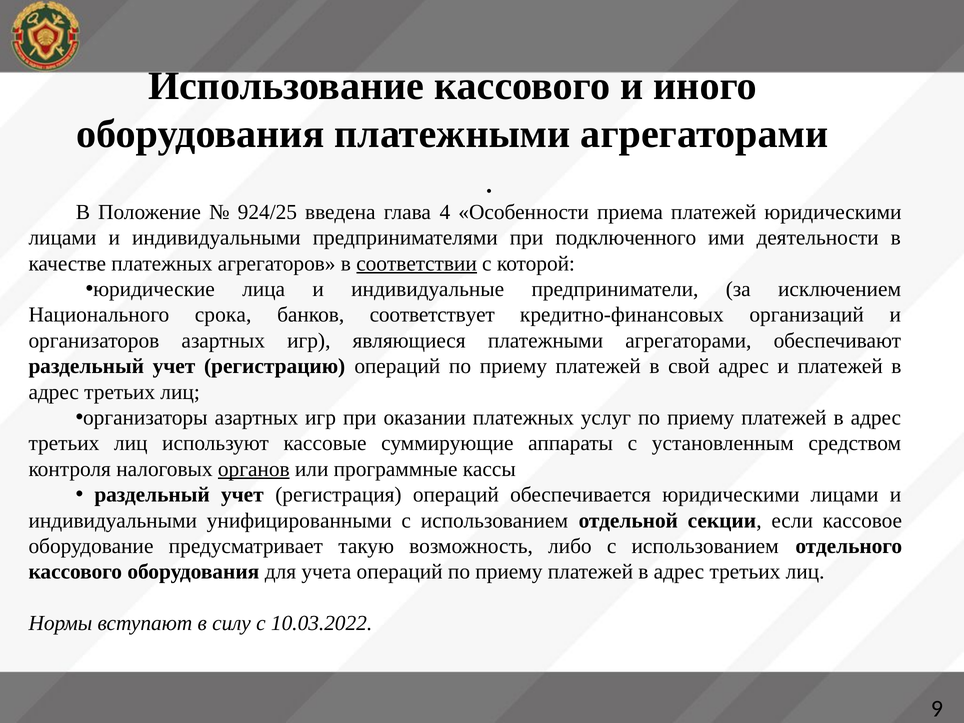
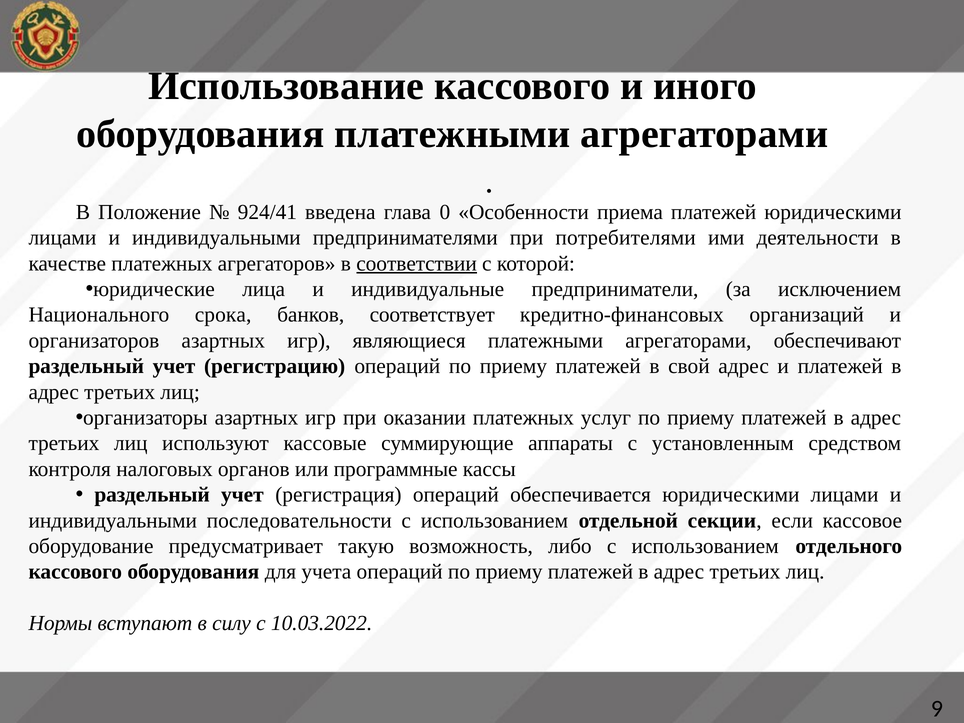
924/25: 924/25 -> 924/41 (267, 212)
4: 4 -> 0 (445, 212)
подключенного: подключенного -> потребителями (626, 238)
органов underline: present -> none (254, 469)
унифицированными: унифицированными -> последовательности (299, 520)
